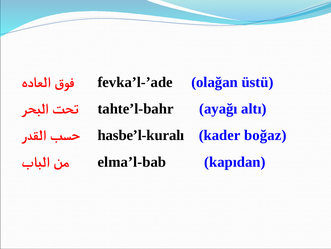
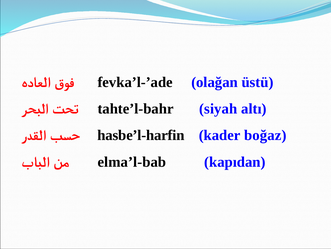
ayağı: ayağı -> siyah (218, 108)
hasbe’l-kuralı: hasbe’l-kuralı -> hasbe’l-harfin (141, 135)
